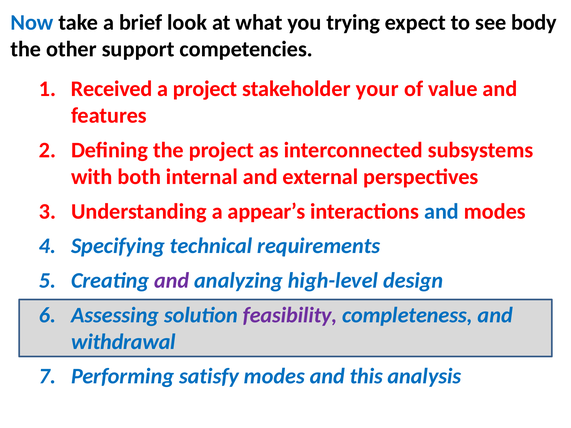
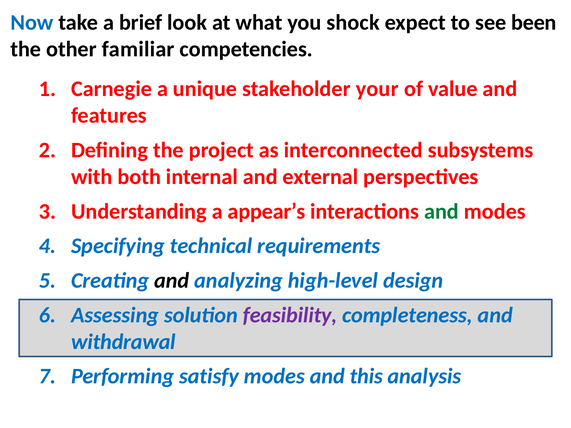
trying: trying -> shock (353, 23)
body: body -> been (534, 23)
support: support -> familiar (138, 49)
Received: Received -> Carnegie (112, 89)
a project: project -> unique (205, 89)
and colour: blue -> green (441, 212)
and colour: purple -> black (172, 281)
